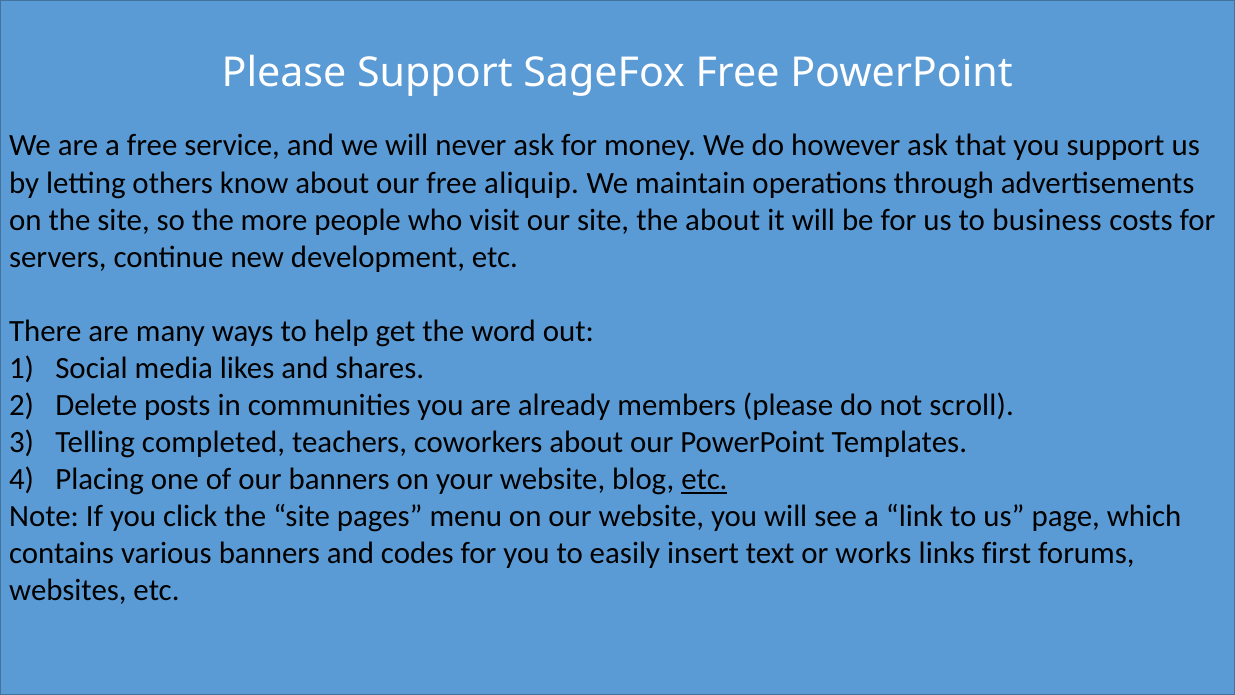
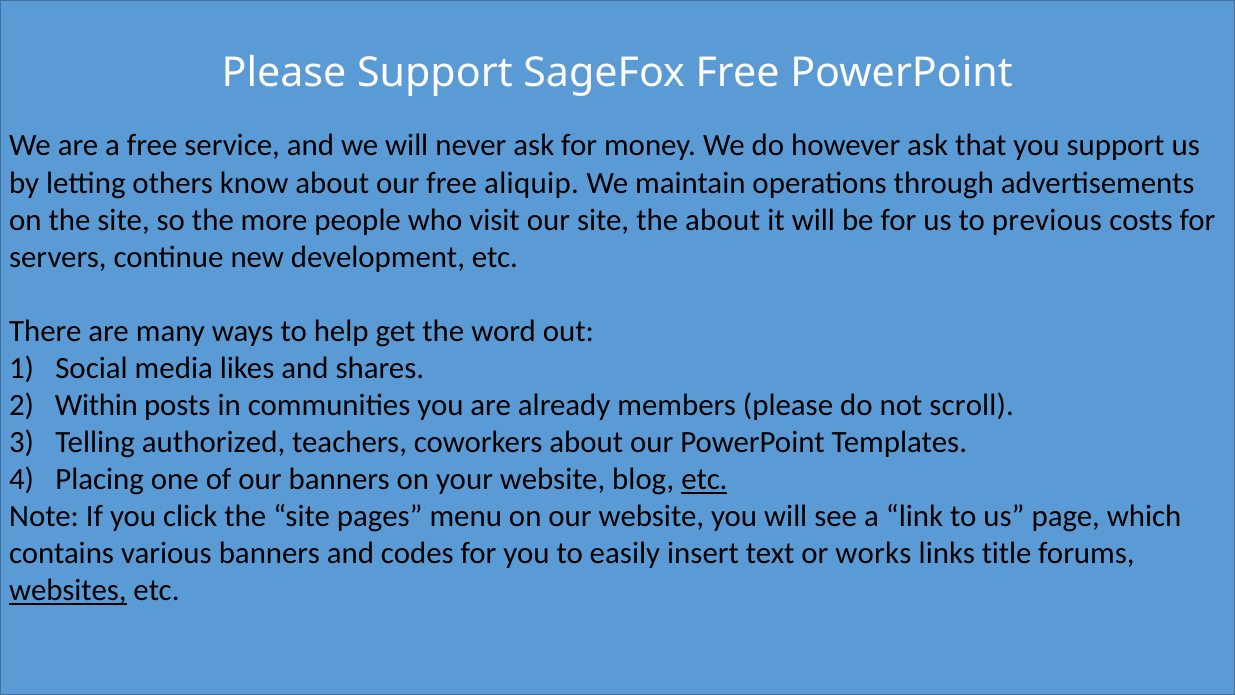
business: business -> previous (1047, 220)
Delete: Delete -> Within (96, 405)
completed: completed -> authorized (214, 442)
first: first -> title (1007, 553)
websites underline: none -> present (68, 590)
